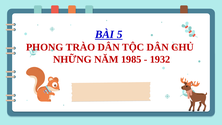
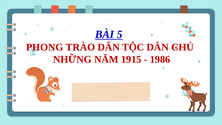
1985: 1985 -> 1915 (131, 59)
1932: 1932 -> 1986 (160, 59)
